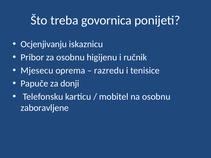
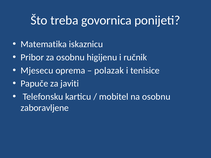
Ocjenjivanju: Ocjenjivanju -> Matematika (44, 44)
razredu: razredu -> polazak (109, 71)
donji: donji -> javiti (70, 84)
